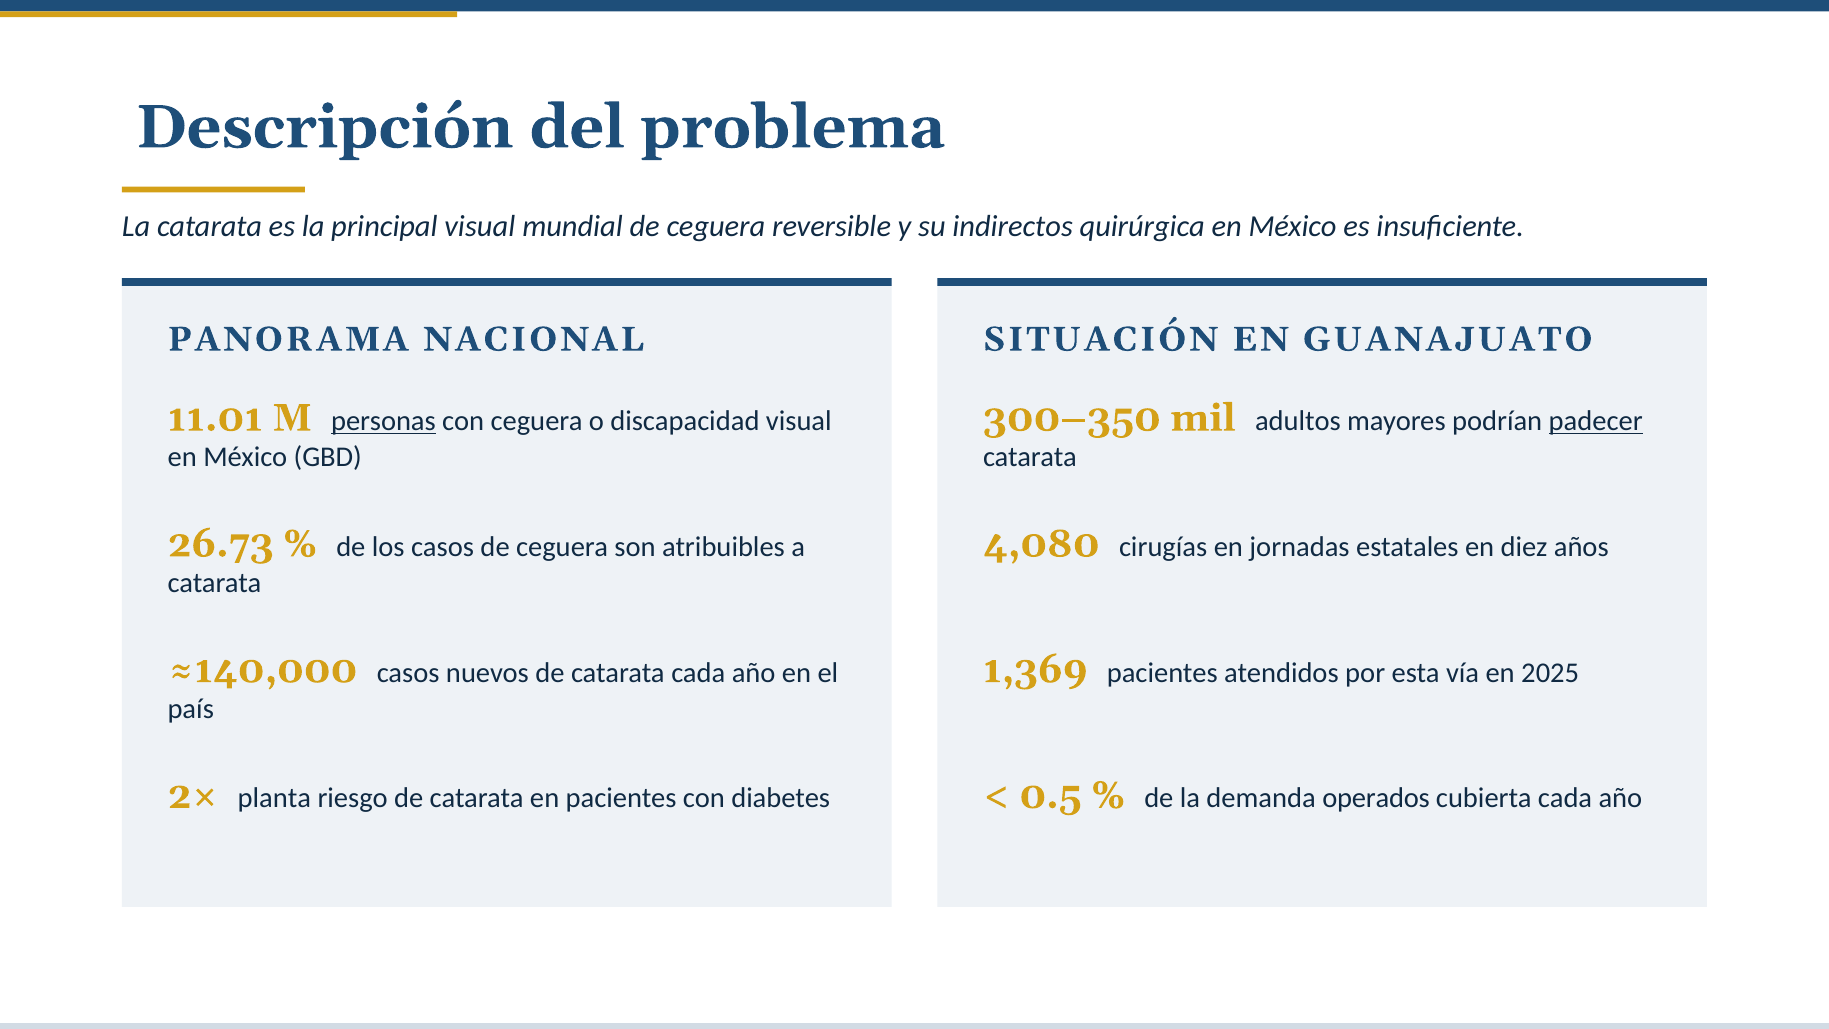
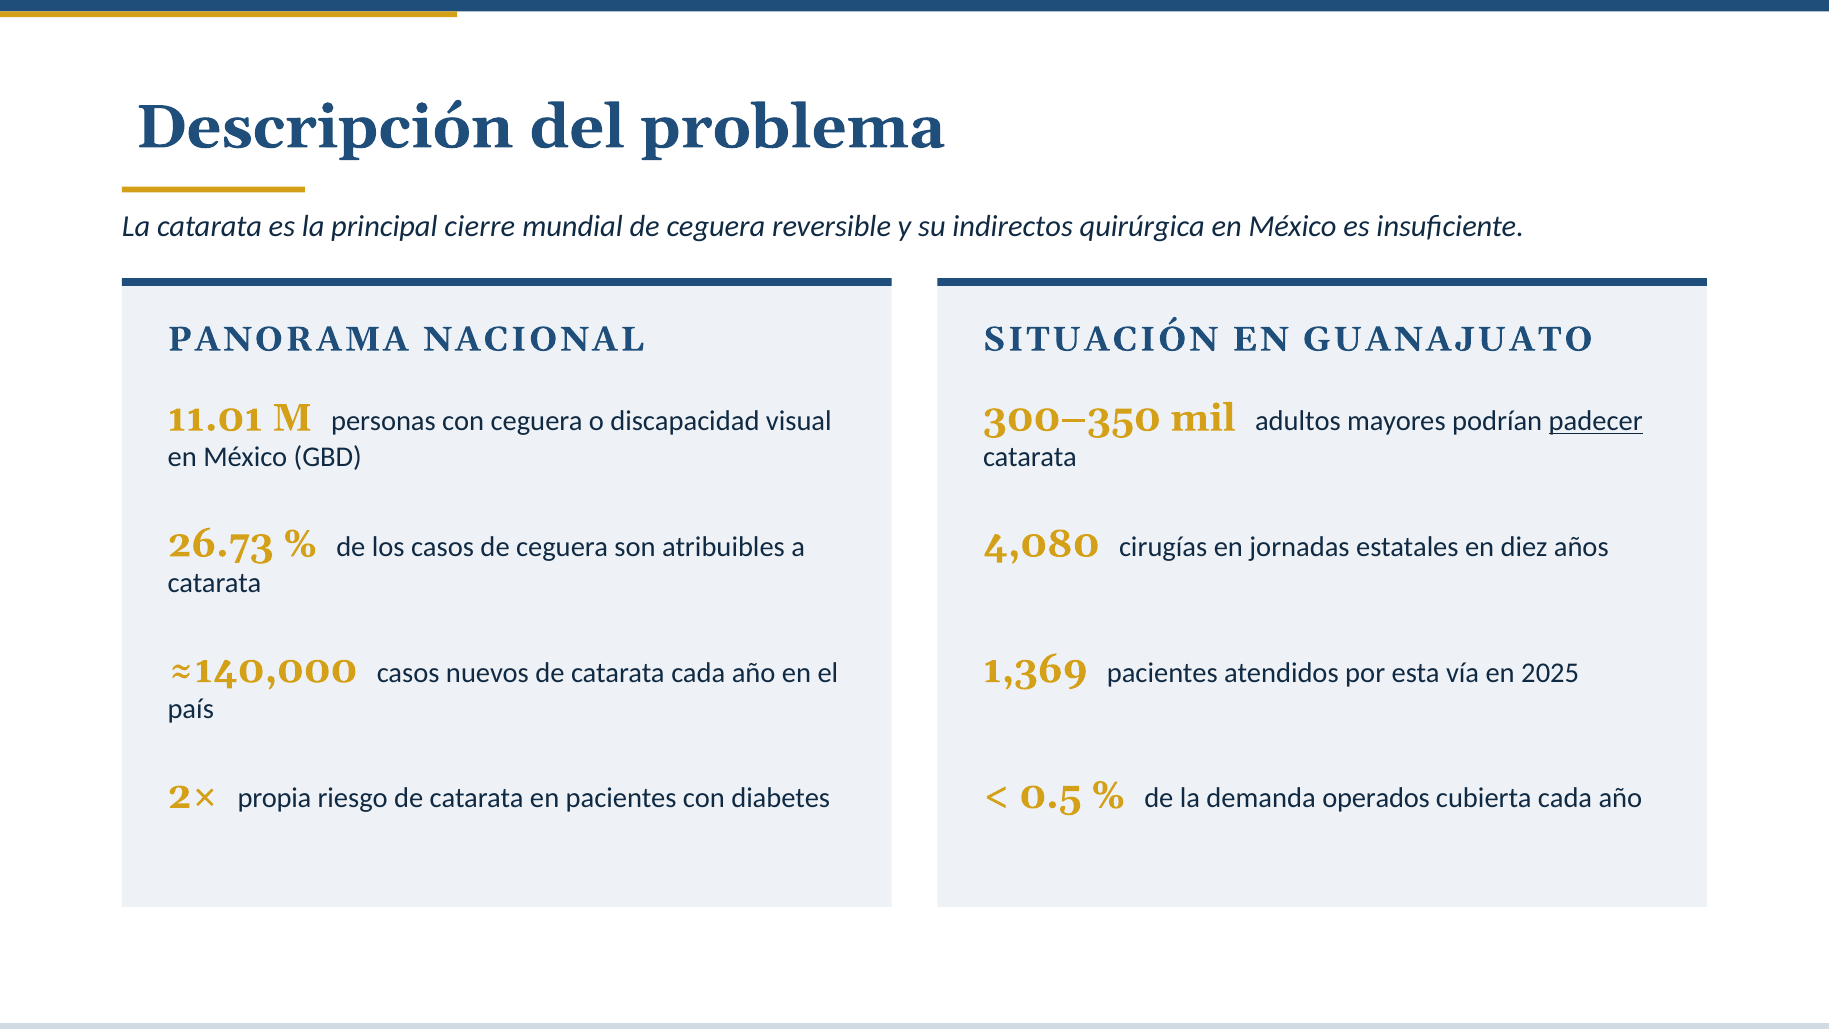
principal visual: visual -> cierre (480, 226)
personas underline: present -> none (383, 421)
planta: planta -> propia (274, 798)
